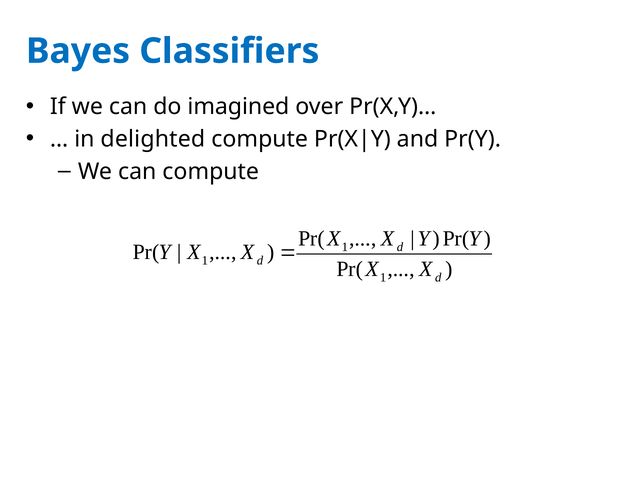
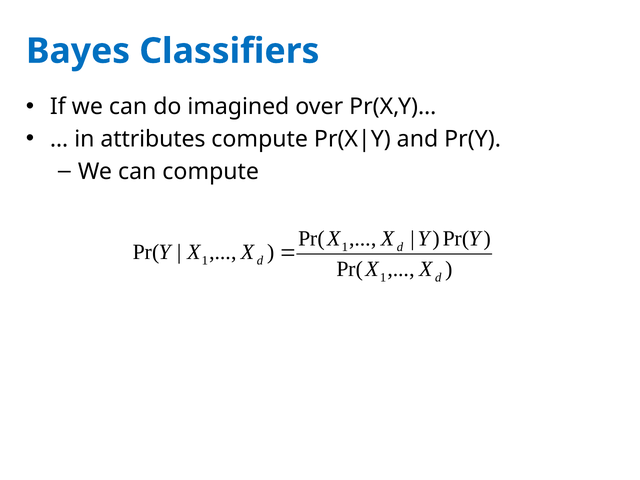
delighted: delighted -> attributes (153, 139)
